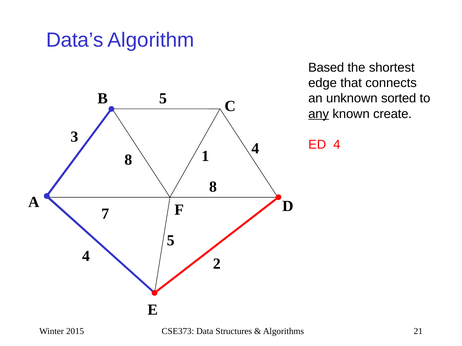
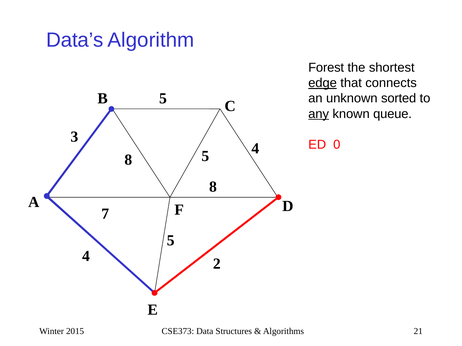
Based: Based -> Forest (326, 68)
edge underline: none -> present (323, 83)
create: create -> queue (393, 114)
ED 4: 4 -> 0 (337, 145)
8 1: 1 -> 5 (205, 156)
